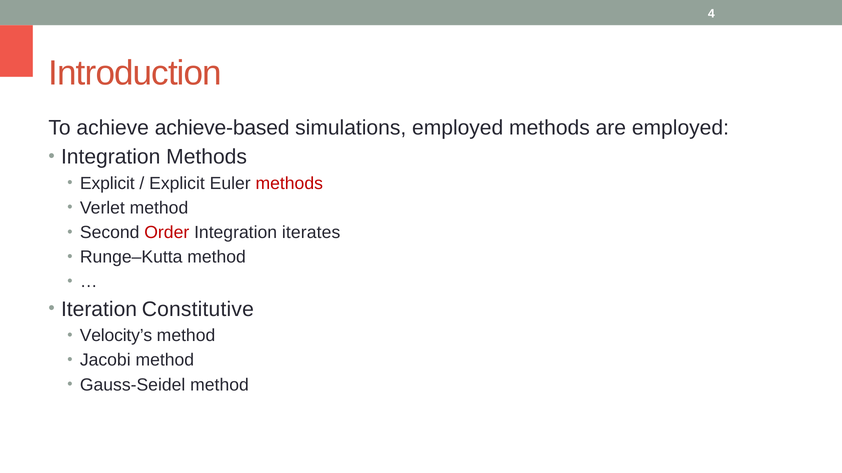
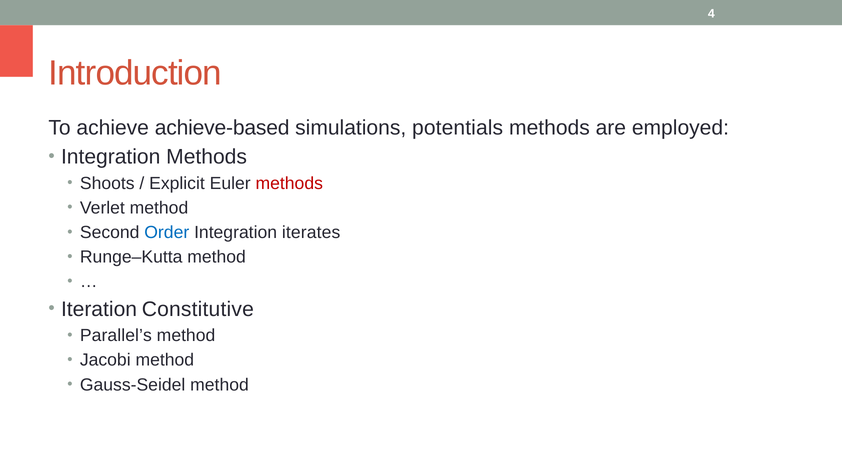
simulations employed: employed -> potentials (458, 128)
Explicit: Explicit -> Shoots (107, 184)
Order colour: red -> blue (167, 233)
Velocity’s: Velocity’s -> Parallel’s (116, 336)
